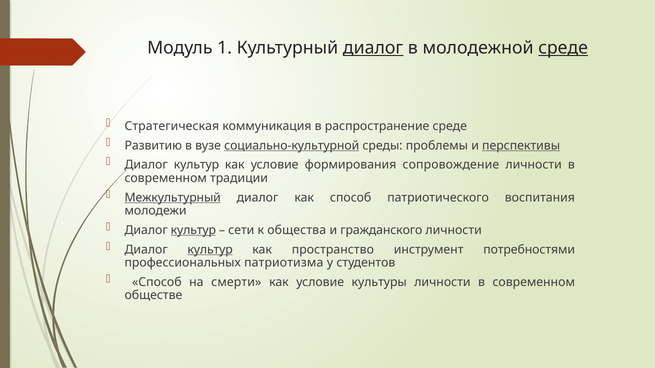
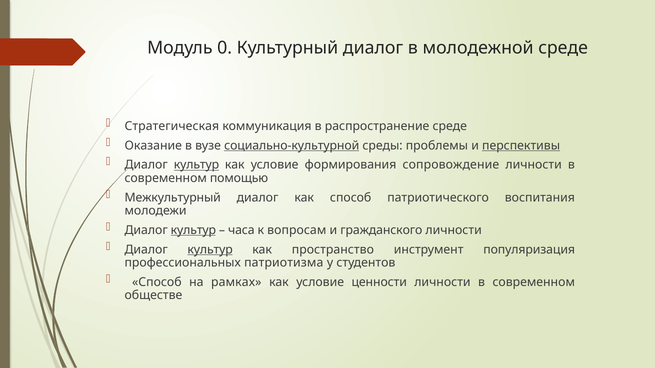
1: 1 -> 0 (225, 48)
диалог underline: present -> none (373, 48)
среде underline: present -> none (563, 48)
Развитию: Развитию -> Оказание (153, 146)
культур underline: none -> present (196, 165)
традиции: традиции -> помощью (239, 178)
Межкультурный underline: present -> none (173, 198)
сети: сети -> часа (241, 230)
общества: общества -> вопросам (297, 230)
потребностями: потребностями -> популяризация (529, 250)
смерти: смерти -> рамках (236, 282)
культуры: культуры -> ценности (379, 282)
